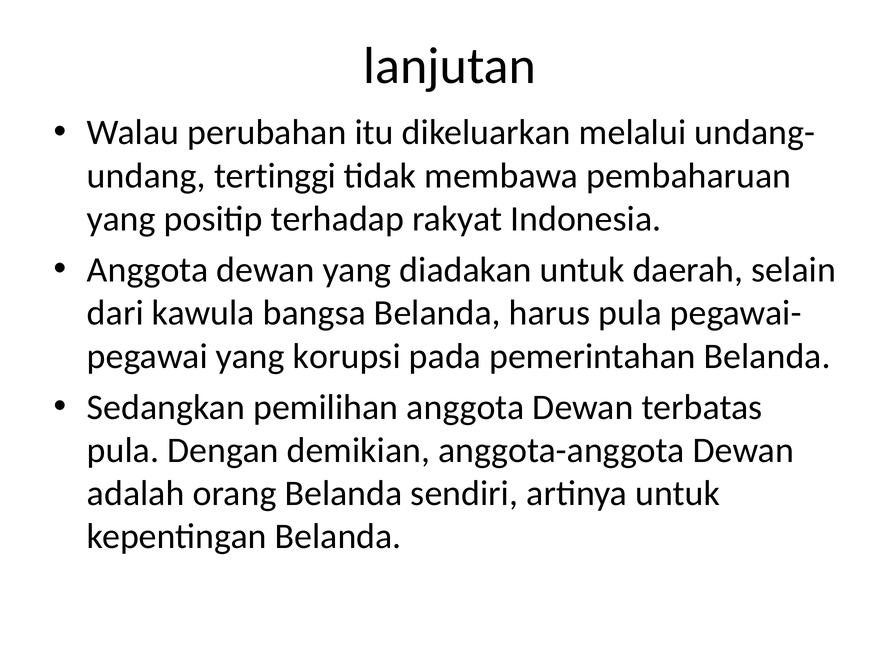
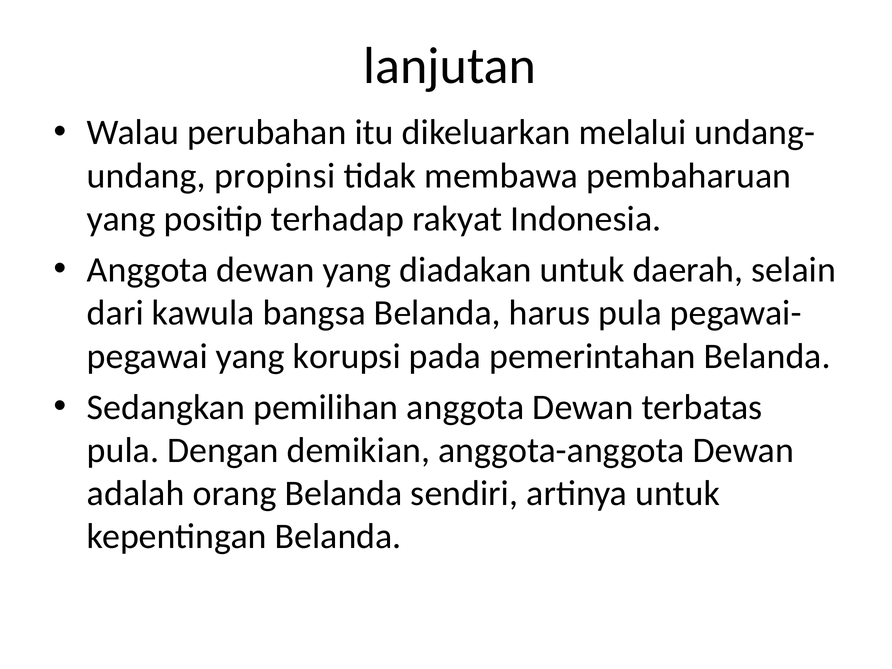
tertinggi: tertinggi -> propinsi (275, 176)
